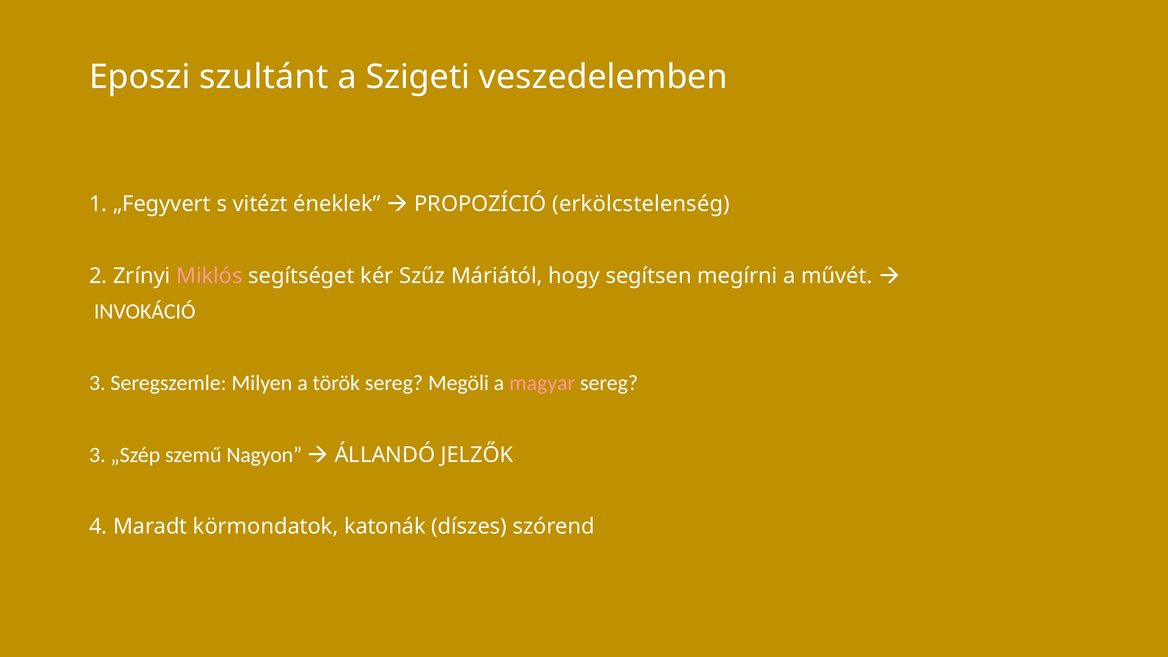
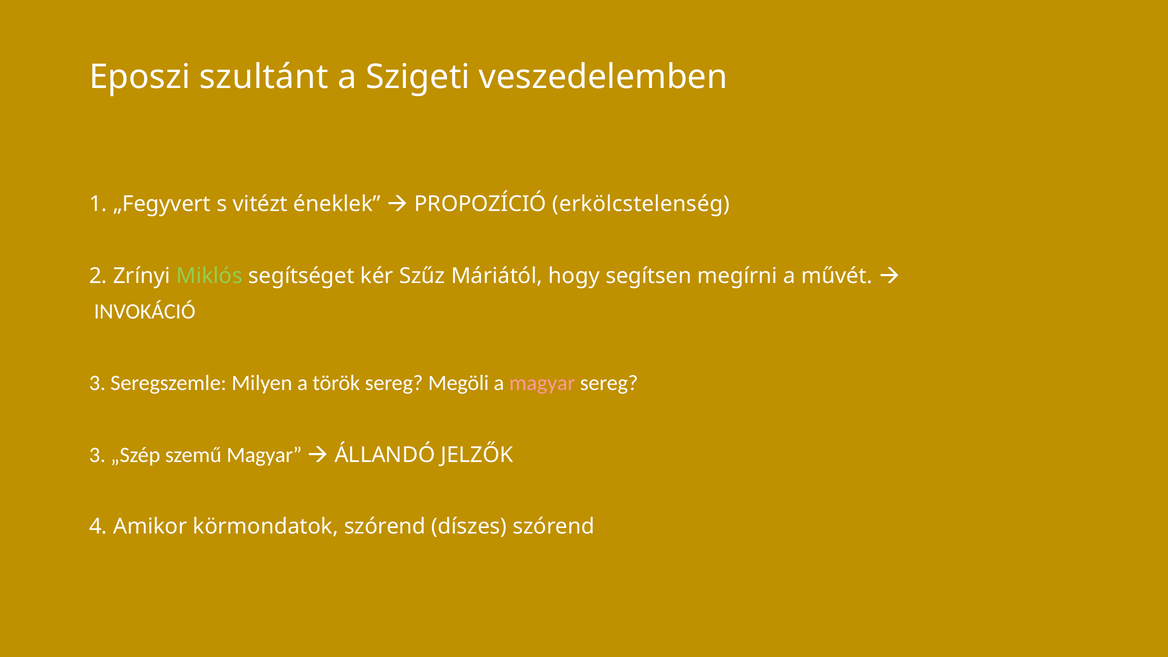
Miklós colour: pink -> light green (209, 276)
szemű Nagyon: Nagyon -> Magyar (264, 455)
Maradt: Maradt -> Amikor (150, 527)
körmondatok katonák: katonák -> szórend (385, 527)
